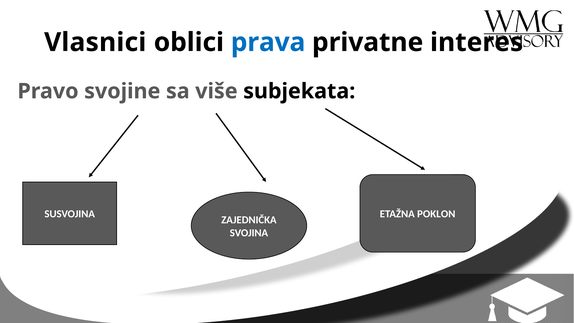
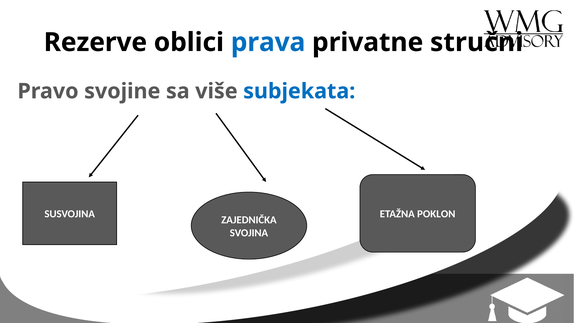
Vlasnici: Vlasnici -> Rezerve (95, 42)
interes: interes -> stručni (477, 42)
subjekata colour: black -> blue (299, 91)
